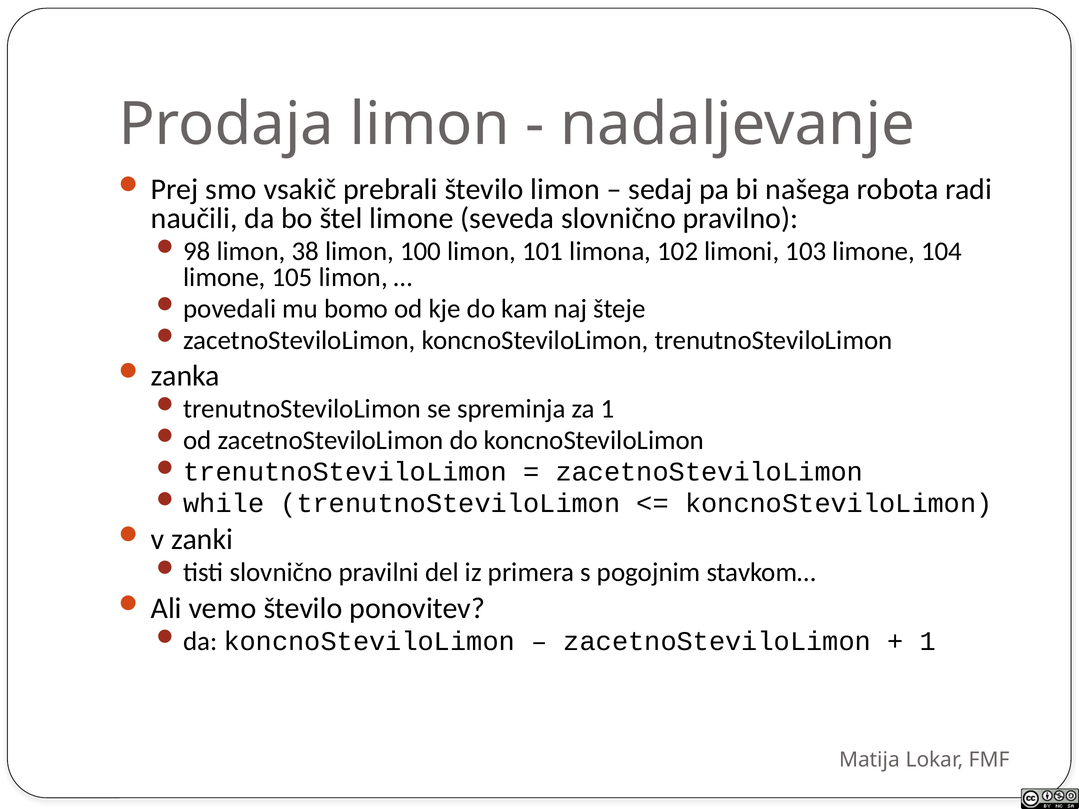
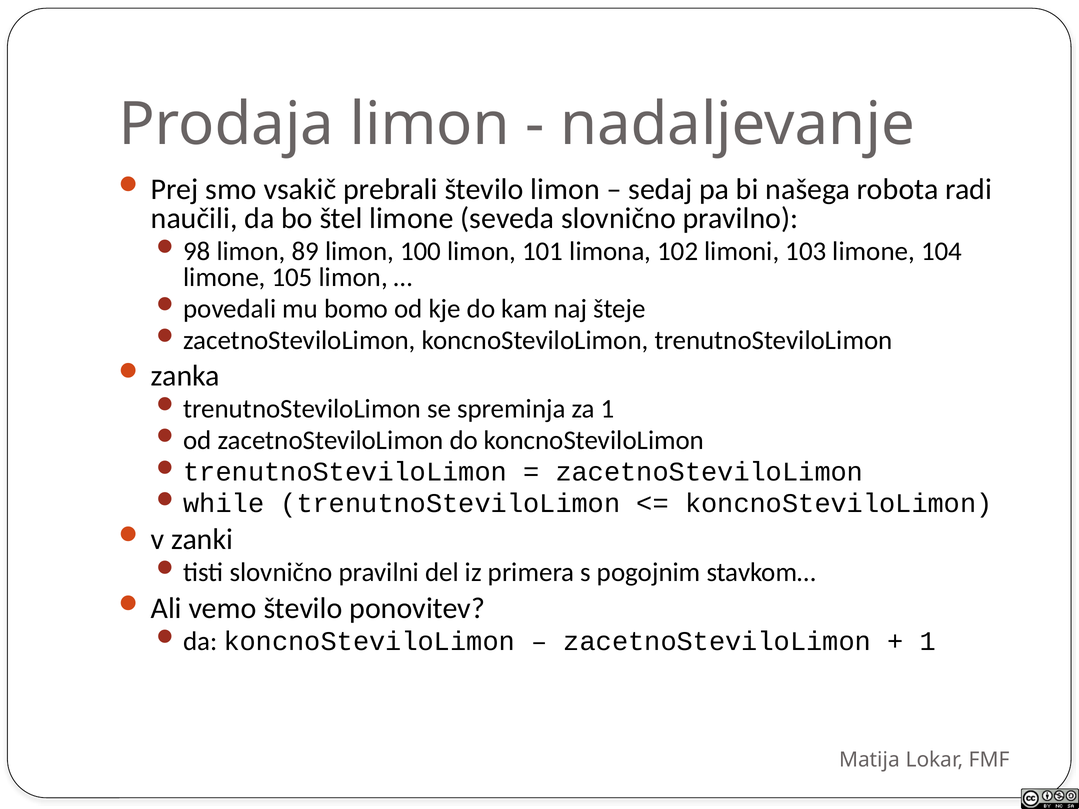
38: 38 -> 89 (305, 251)
